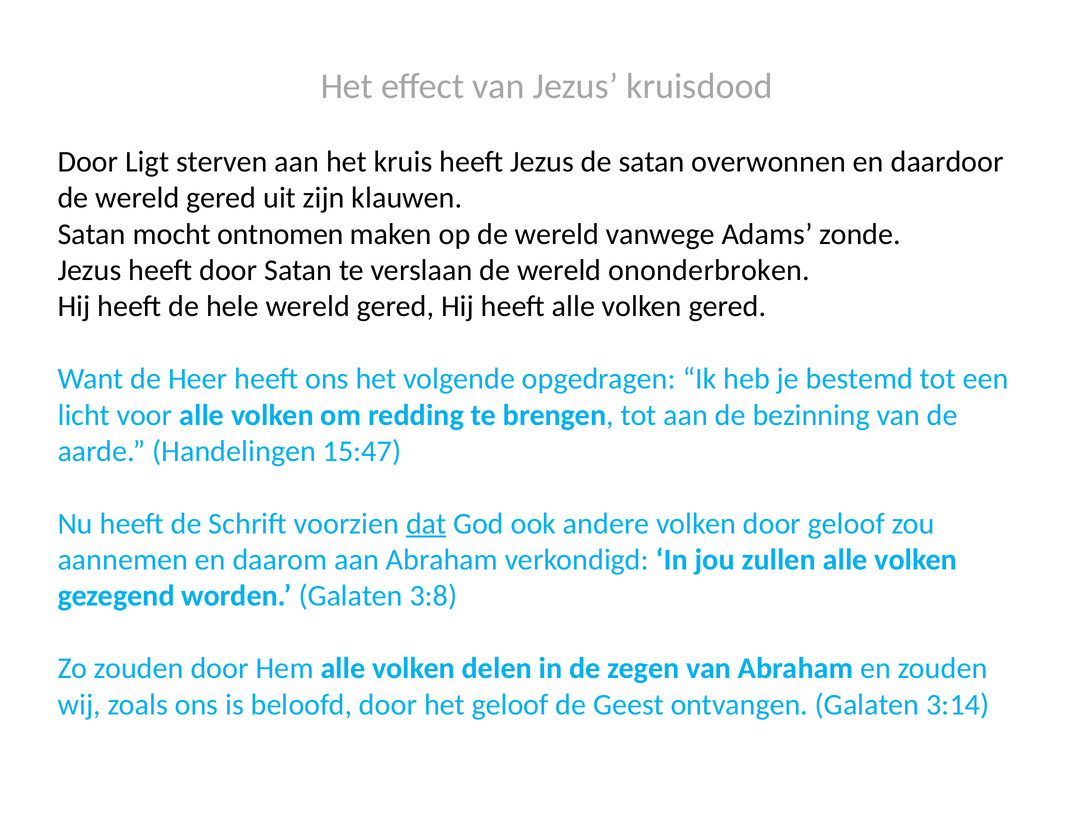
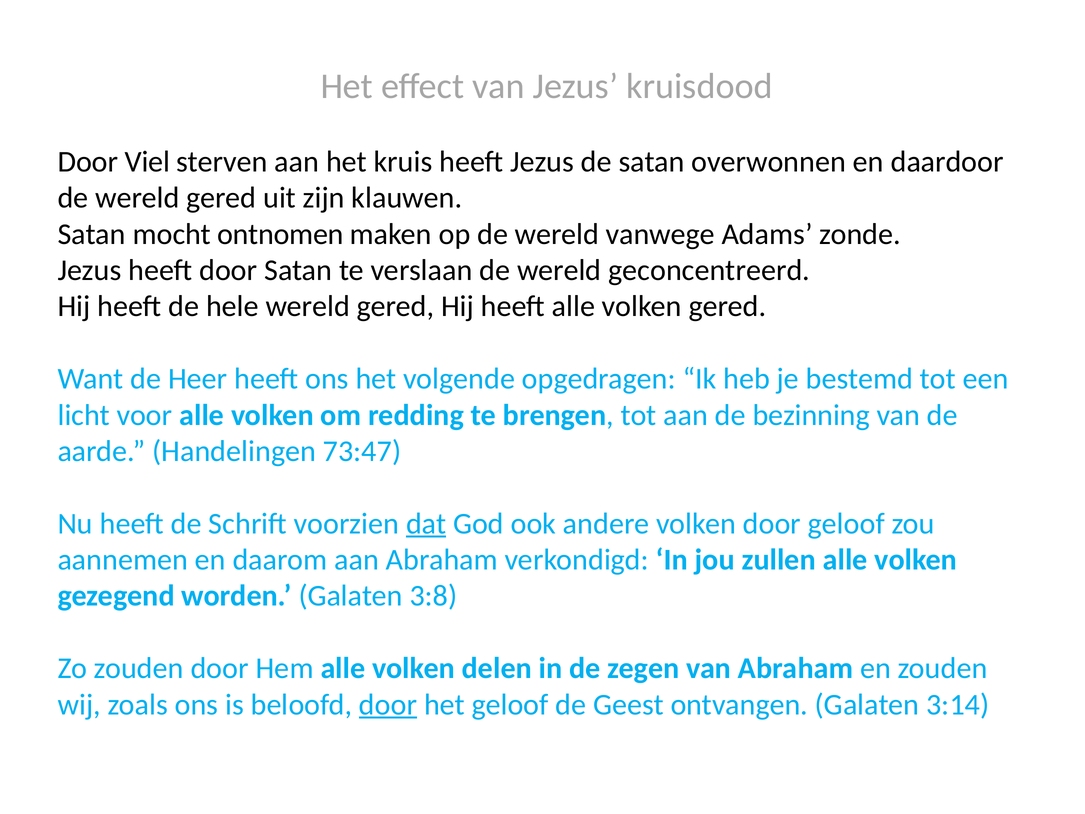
Ligt: Ligt -> Viel (147, 162)
ononderbroken: ononderbroken -> geconcentreerd (709, 270)
15:47: 15:47 -> 73:47 (362, 451)
door underline: none -> present (388, 704)
